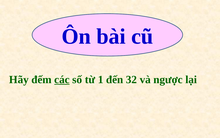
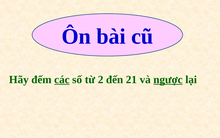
1: 1 -> 2 (101, 79)
32: 32 -> 21 (131, 79)
ngược underline: none -> present (168, 79)
